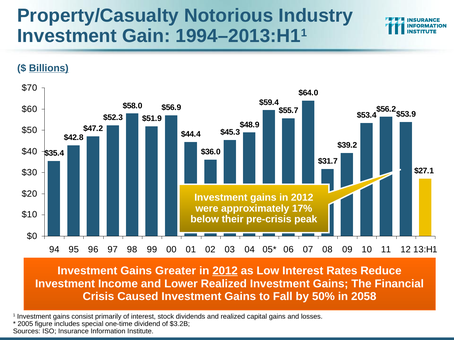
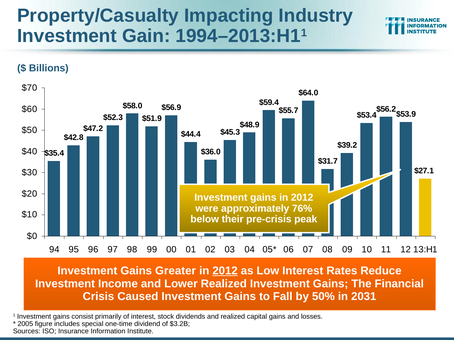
Notorious: Notorious -> Impacting (229, 15)
Billions underline: present -> none (49, 68)
17%: 17% -> 76% (302, 209)
2058: 2058 -> 2031 (364, 297)
